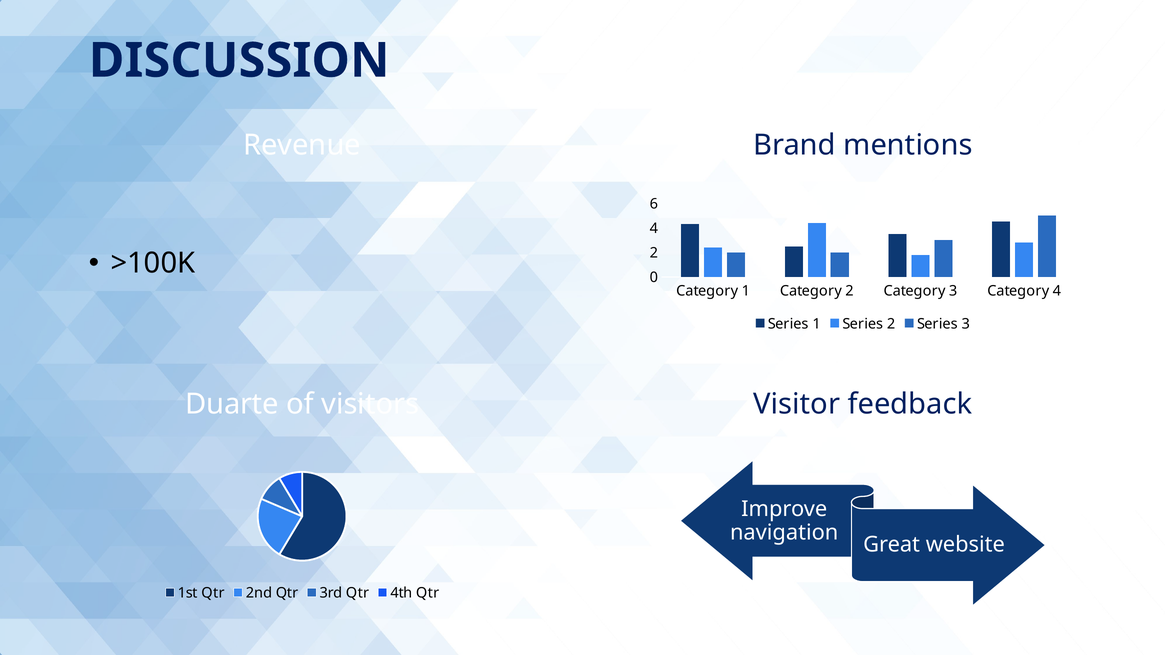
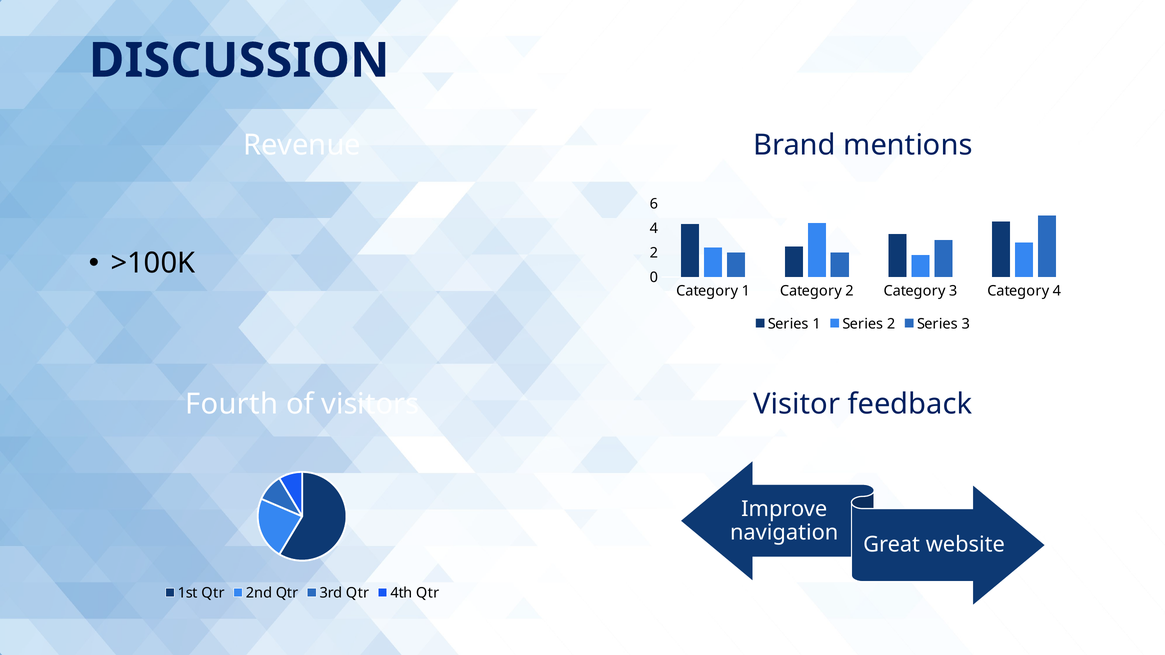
Duarte: Duarte -> Fourth (232, 404)
